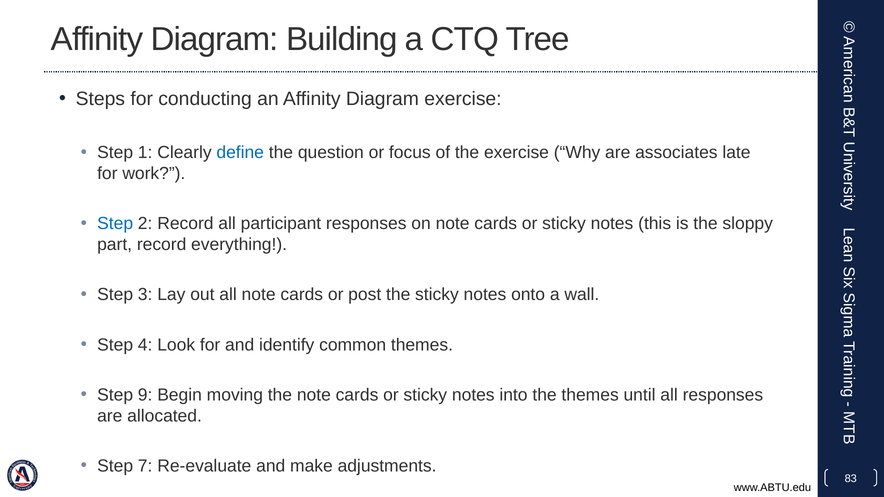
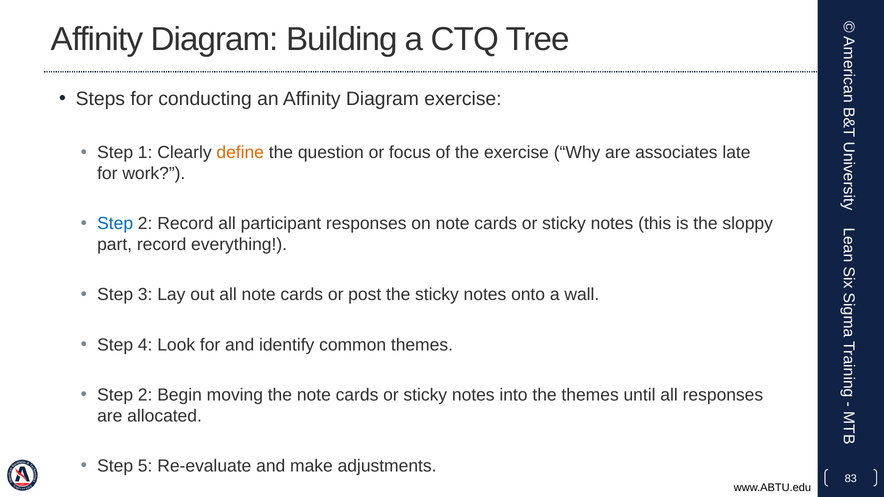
define colour: blue -> orange (240, 153)
9: 9 -> 2 (145, 395)
7: 7 -> 5 (145, 466)
